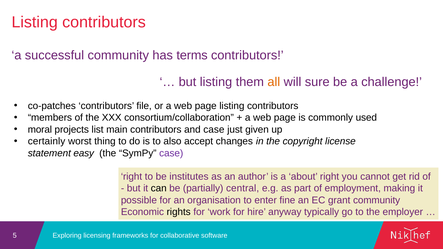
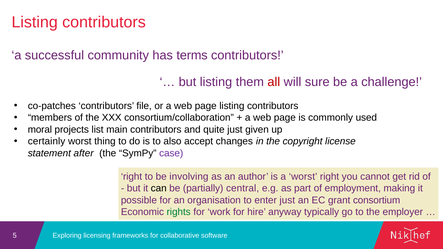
all colour: orange -> red (274, 82)
and case: case -> quite (214, 130)
easy: easy -> after (84, 153)
institutes: institutes -> involving (189, 177)
a about: about -> worst (303, 177)
enter fine: fine -> just (287, 200)
grant community: community -> consortium (377, 200)
rights colour: black -> green (179, 212)
